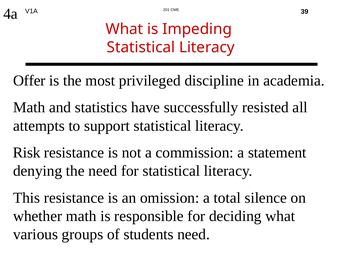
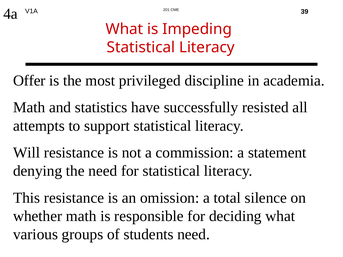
Risk: Risk -> Will (27, 153)
